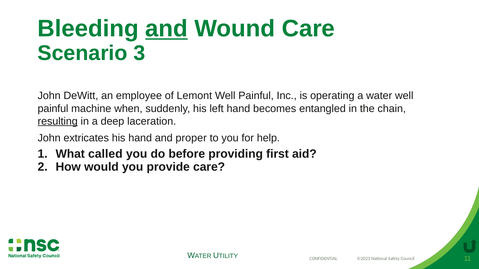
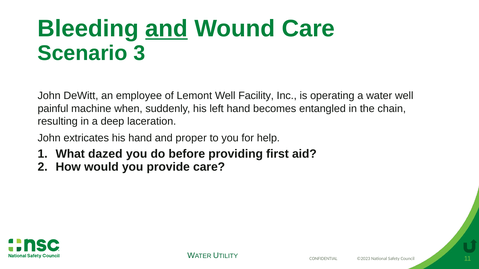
Lemont Well Painful: Painful -> Facility (256, 96)
resulting underline: present -> none (58, 121)
called: called -> dazed (105, 154)
